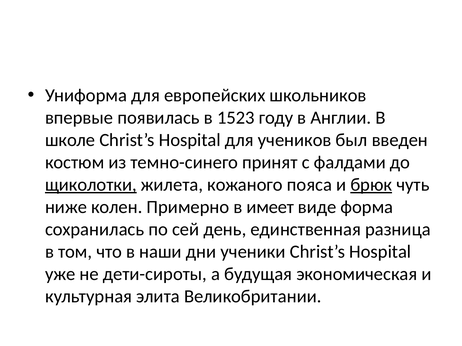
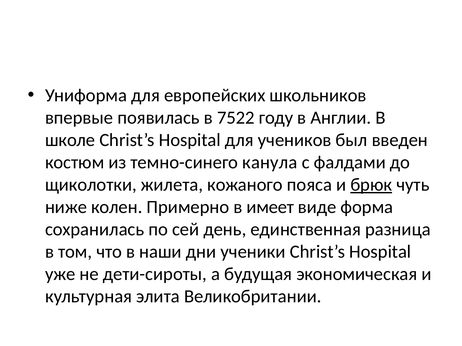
1523: 1523 -> 7522 (236, 118)
принят: принят -> канула (270, 163)
щиколотки underline: present -> none (91, 185)
